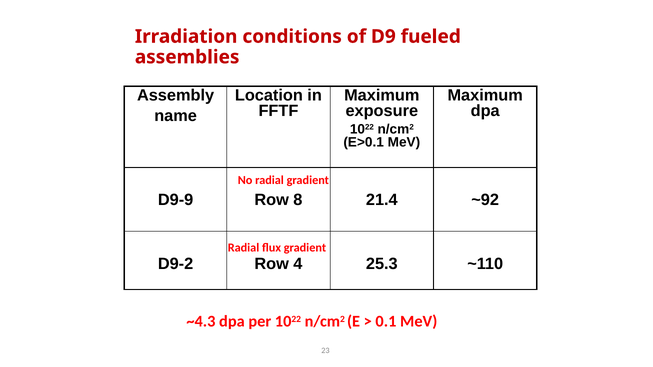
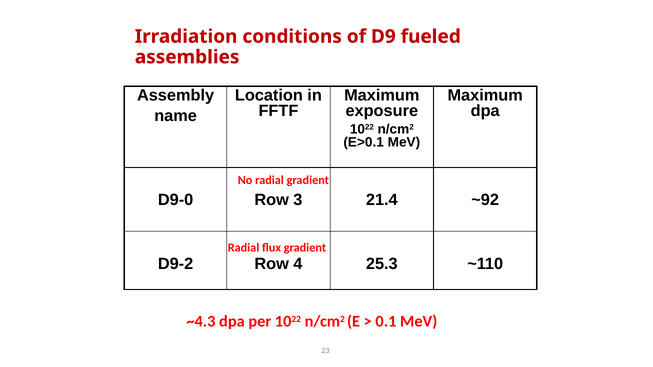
D9-9: D9-9 -> D9-0 (176, 200)
8: 8 -> 3 (298, 200)
